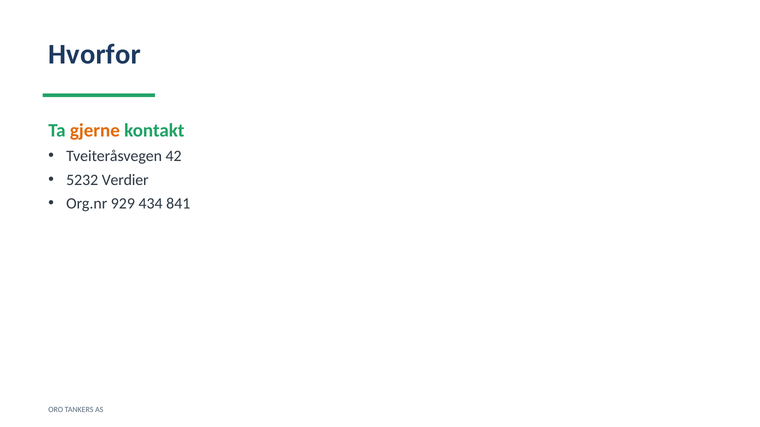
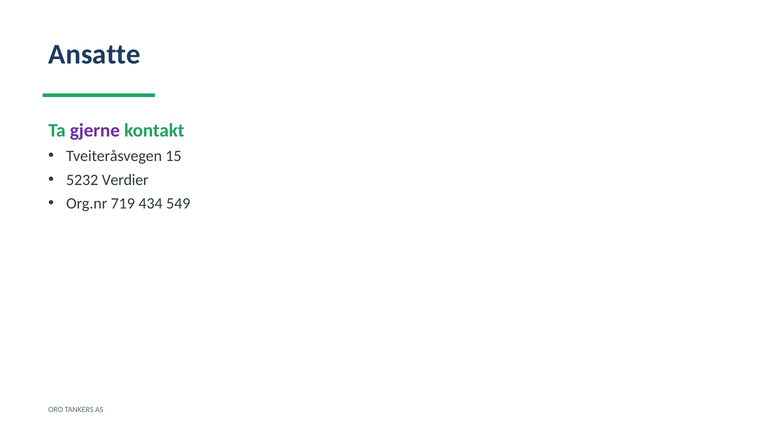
Hvorfor: Hvorfor -> Ansatte (95, 54)
gjerne colour: orange -> purple (95, 131)
42: 42 -> 15 (174, 156)
929: 929 -> 719 (123, 204)
841: 841 -> 549 (178, 204)
